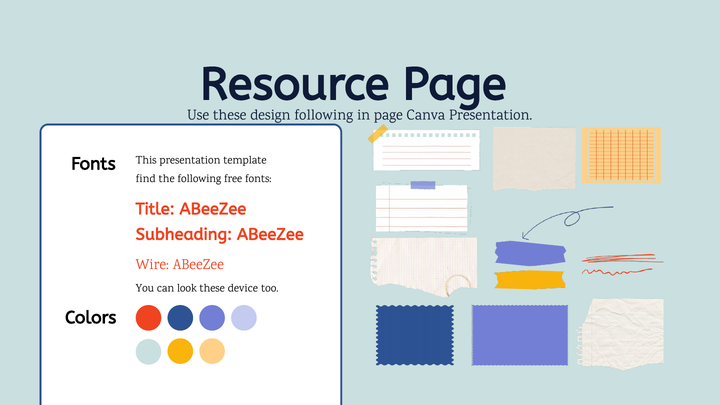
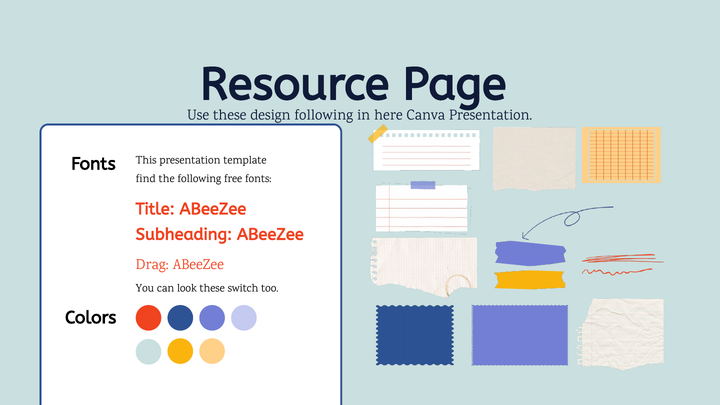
in page: page -> here (388, 115)
Wire: Wire -> Drag (152, 265)
device: device -> switch (243, 288)
